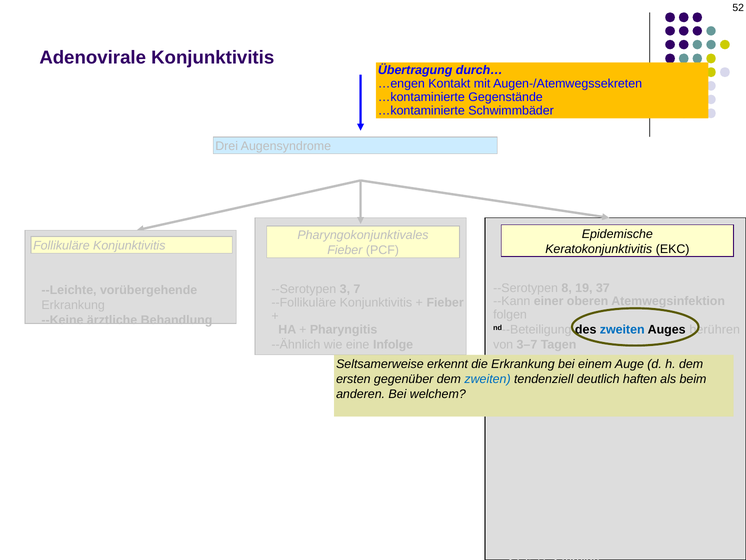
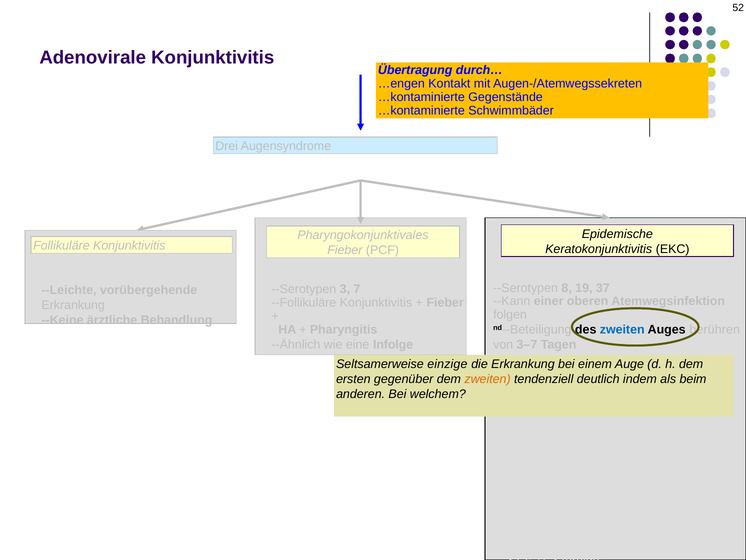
erkennt: erkennt -> einzige (447, 364)
zweiten colour: blue -> orange (488, 379)
haften: haften -> indem (640, 379)
